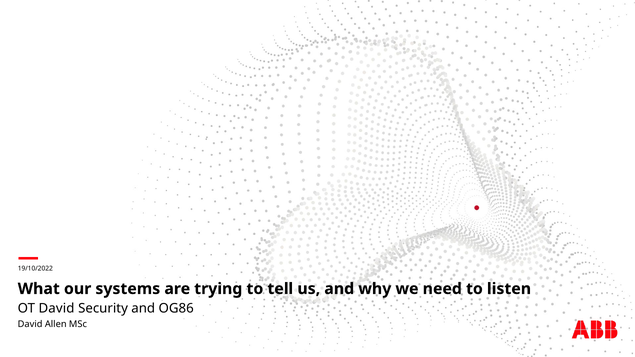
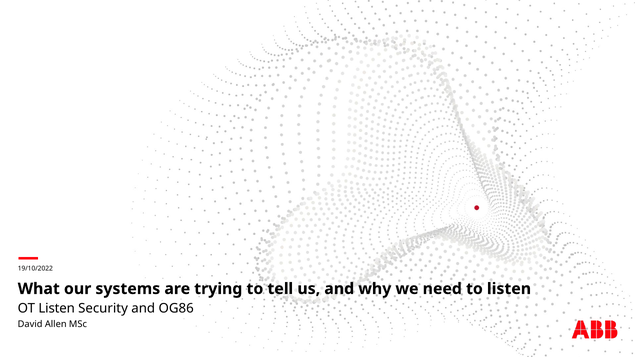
OT David: David -> Listen (57, 308)
